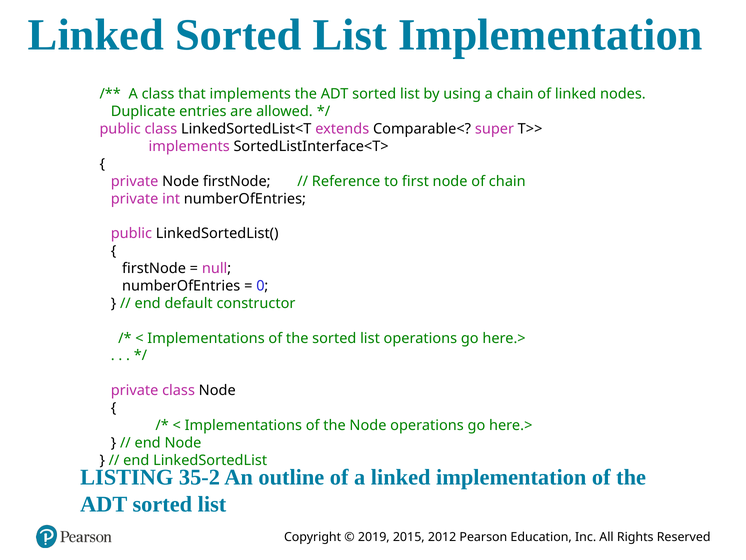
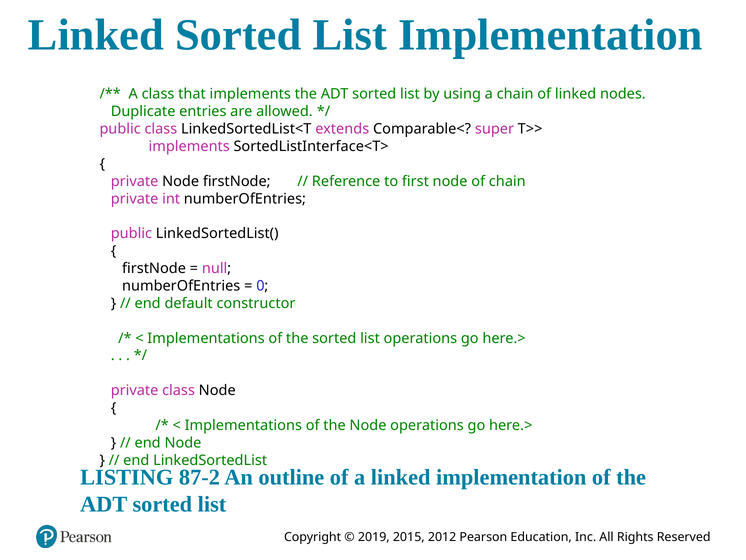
35-2: 35-2 -> 87-2 (199, 477)
